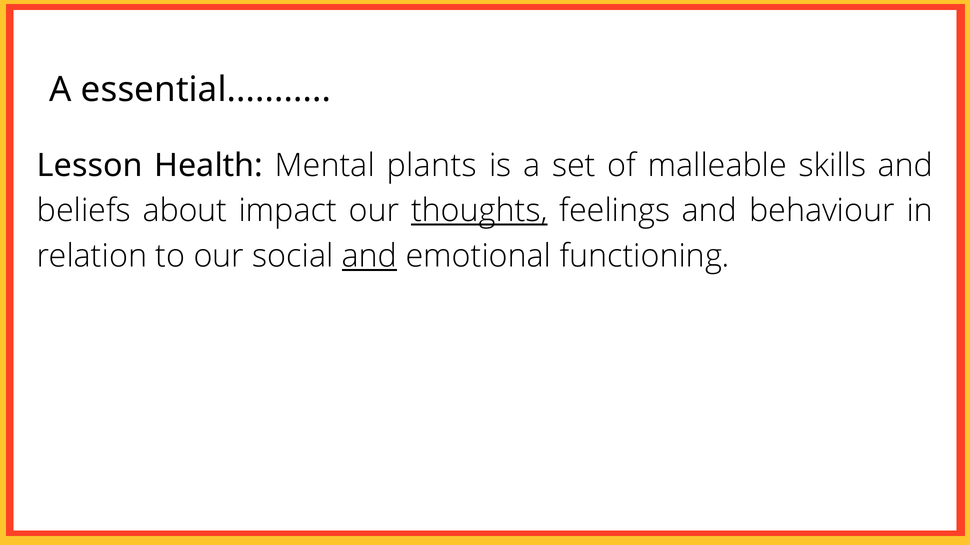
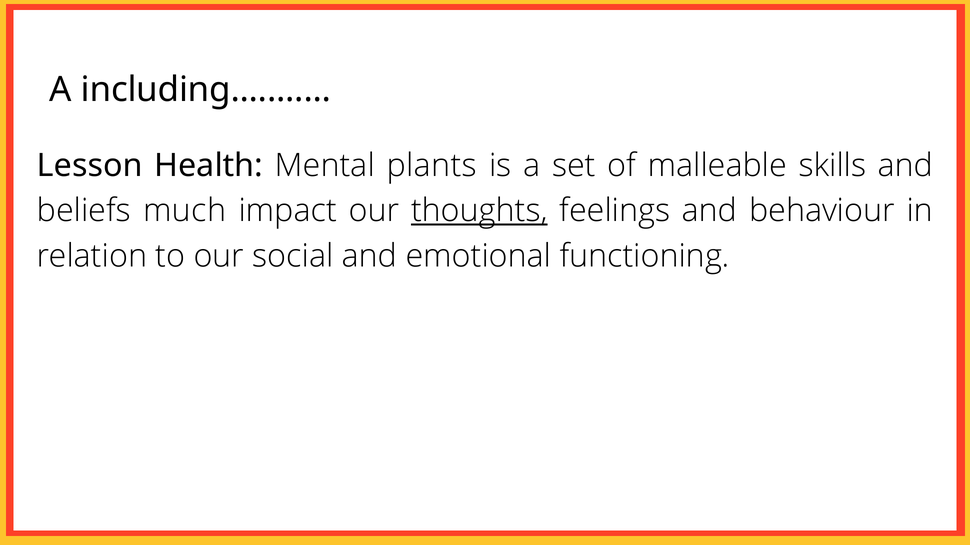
essential: essential -> including (206, 90)
about: about -> much (185, 211)
and underline: present -> none (369, 256)
